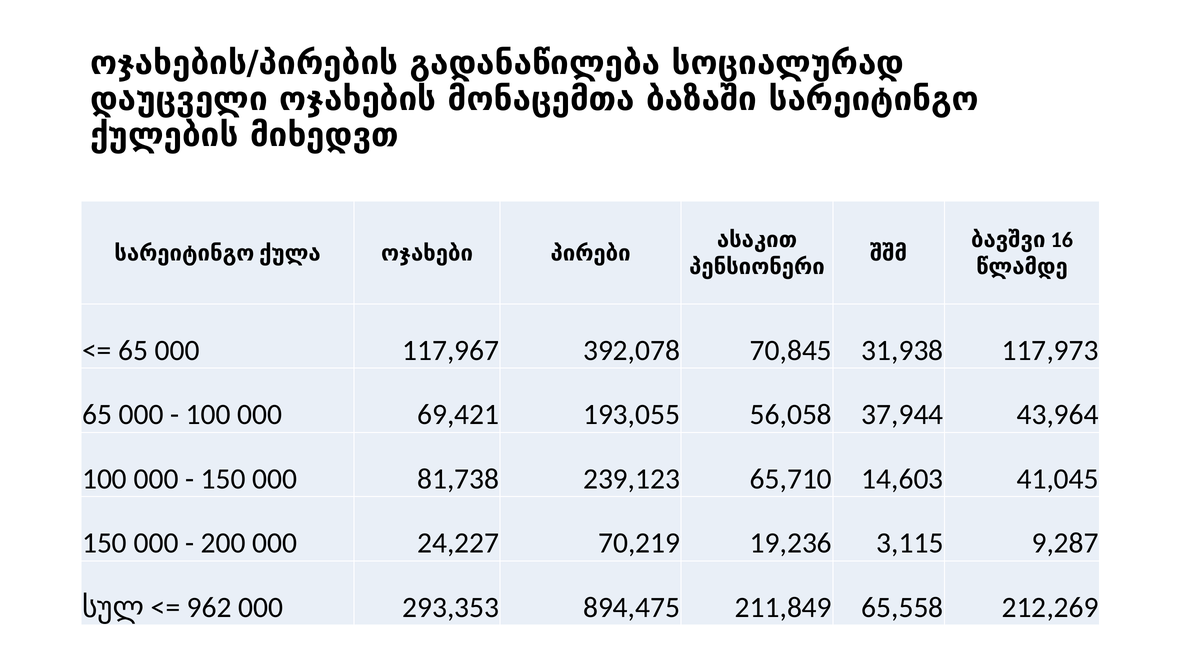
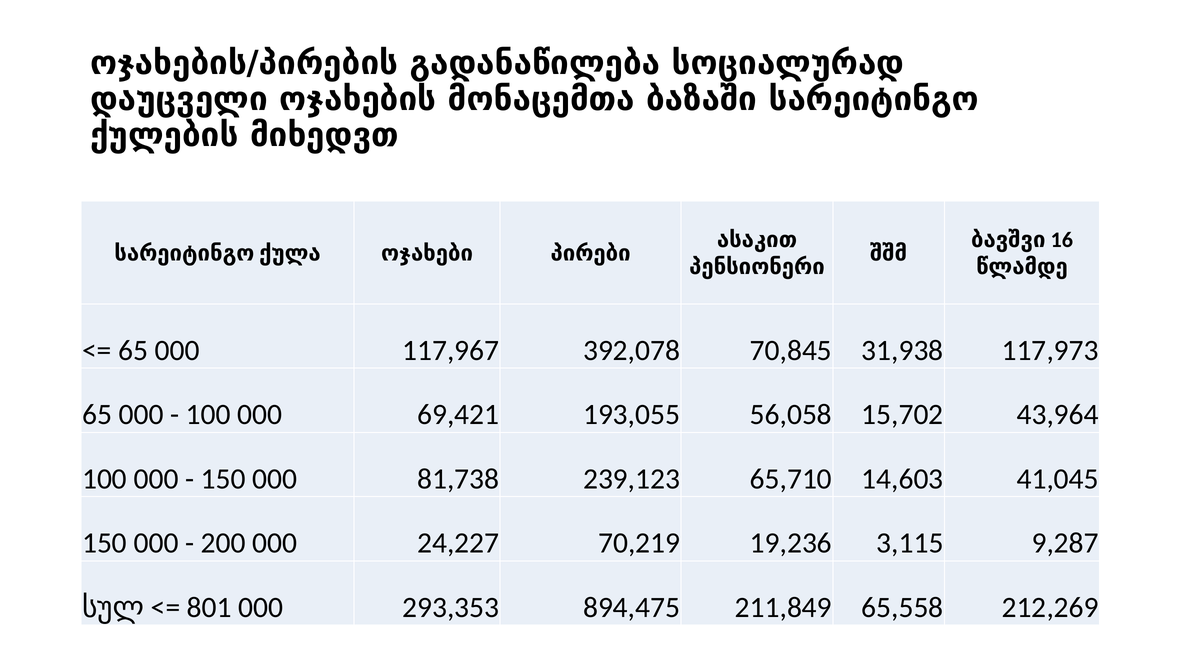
37,944: 37,944 -> 15,702 (902, 415)
962: 962 -> 801 (209, 608)
